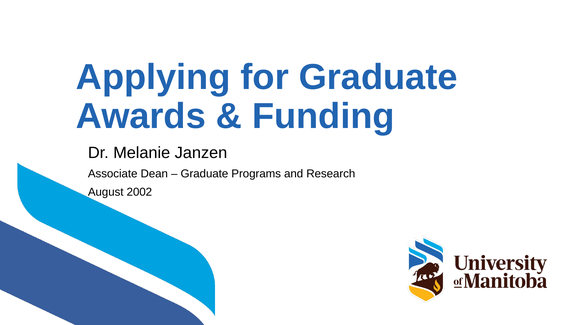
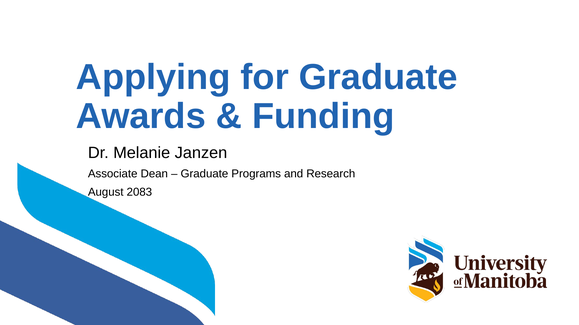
2002: 2002 -> 2083 (139, 192)
